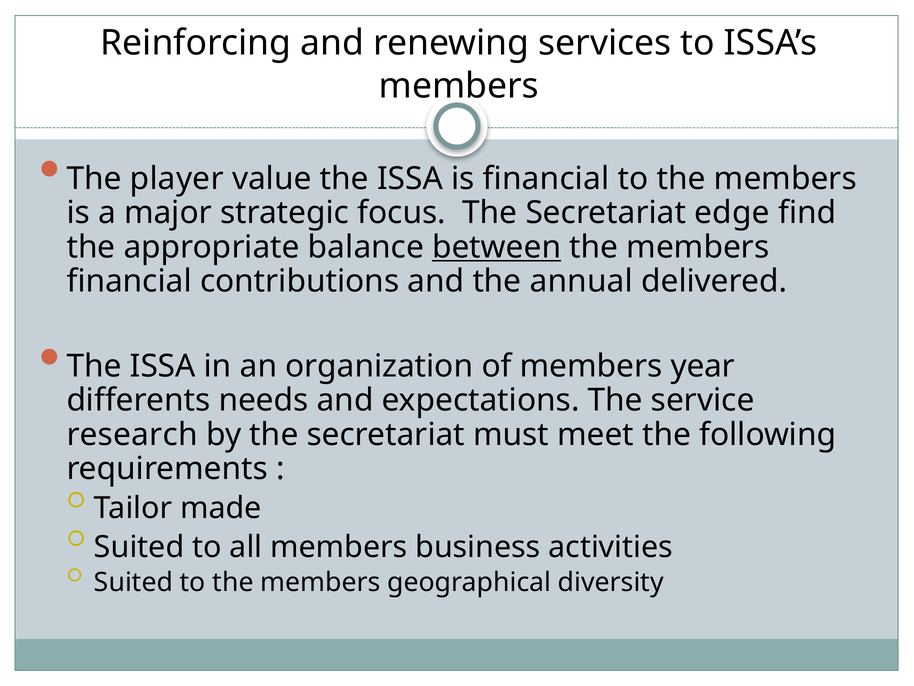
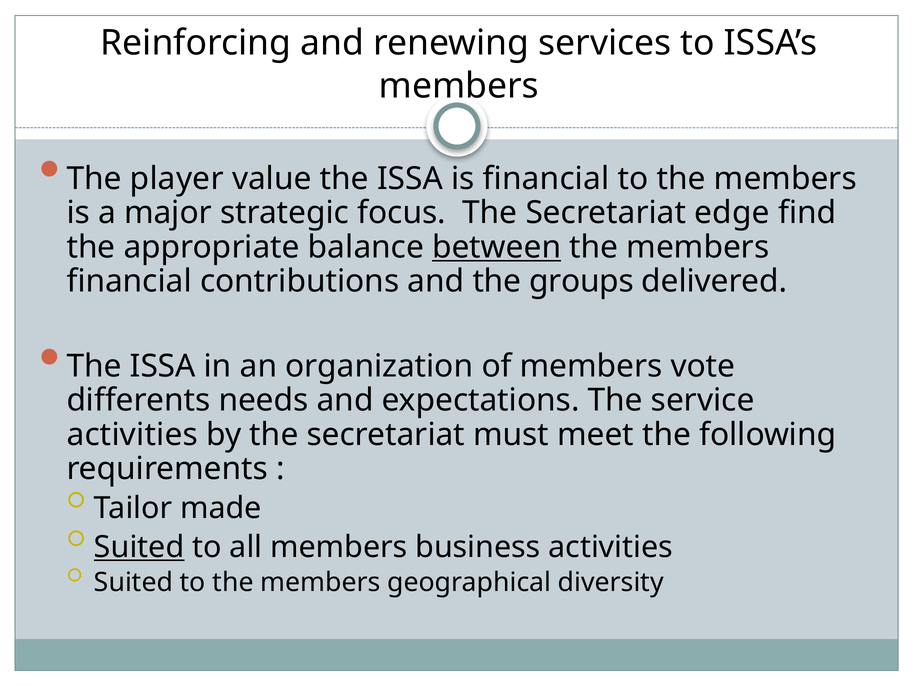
annual: annual -> groups (582, 281)
year: year -> vote (703, 366)
research: research -> activities (132, 434)
Suited underline: none -> present (139, 547)
